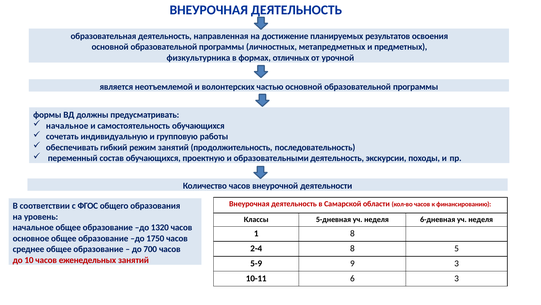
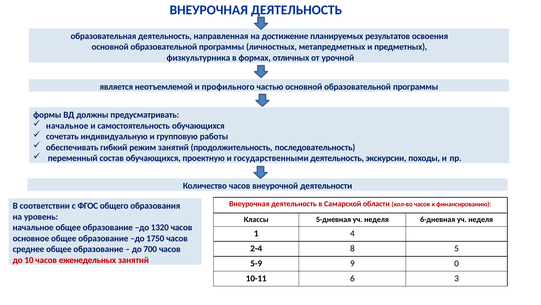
волонтерских: волонтерских -> профильного (228, 87)
образовательными: образовательными -> государственными (271, 158)
1 8: 8 -> 4 (352, 233)
9 3: 3 -> 0 (457, 263)
